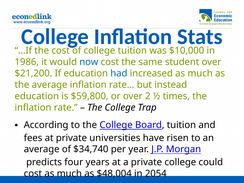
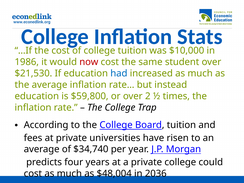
now colour: blue -> red (89, 62)
$21,200: $21,200 -> $21,530 (33, 73)
2054: 2054 -> 2036 (156, 174)
